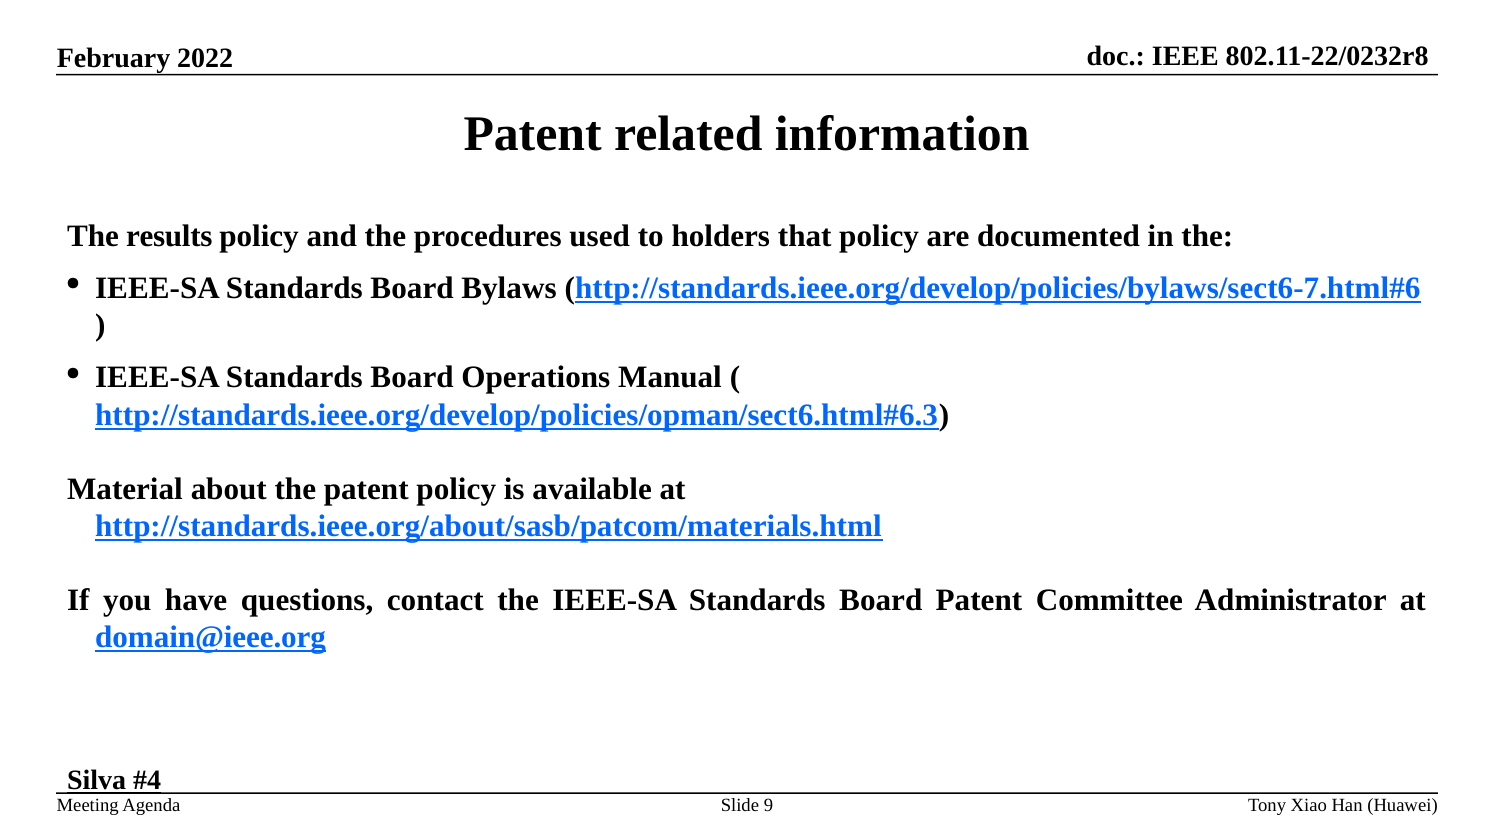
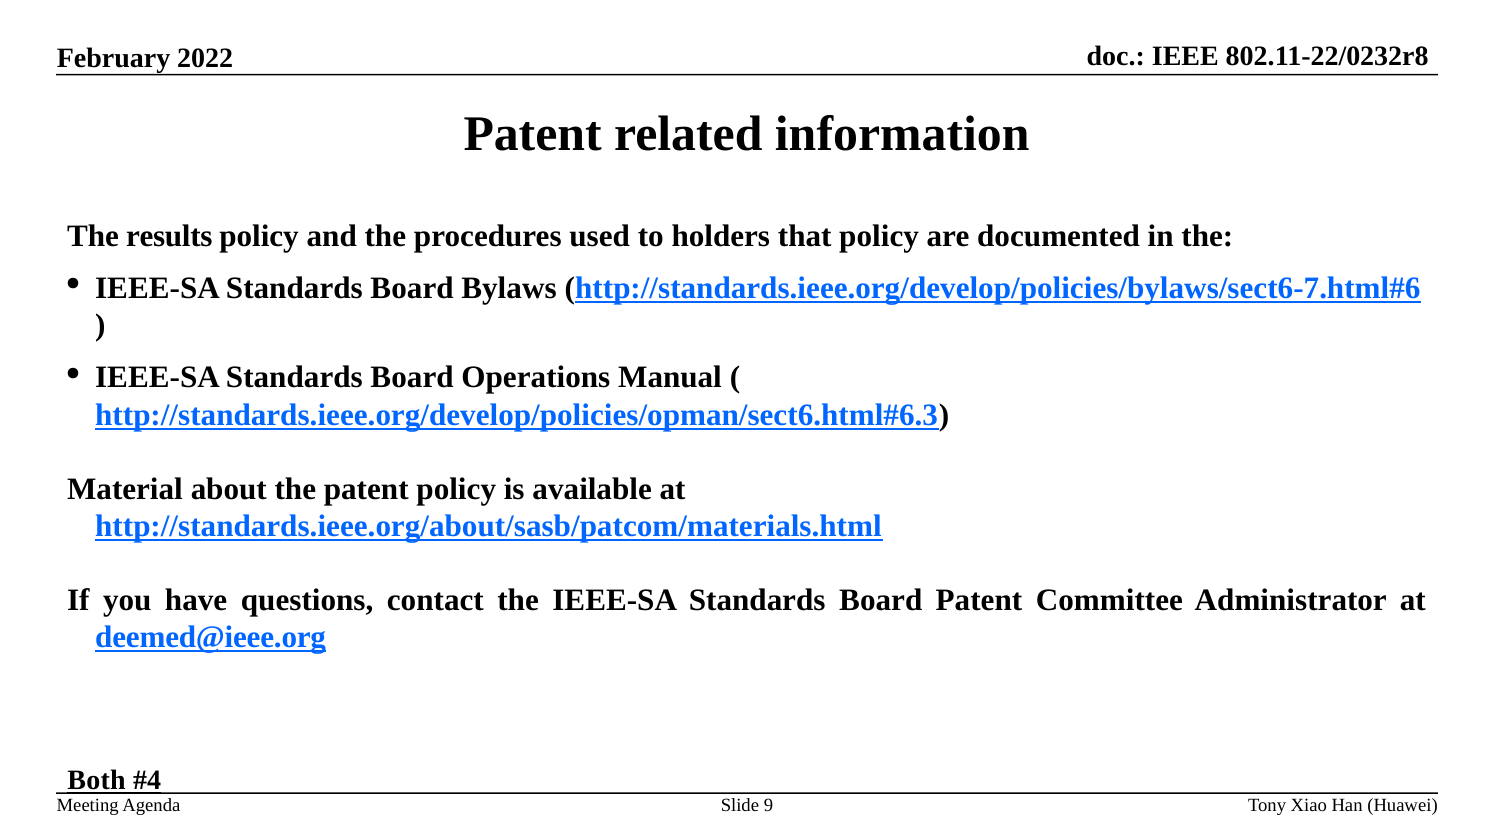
domain@ieee.org: domain@ieee.org -> deemed@ieee.org (211, 638)
Silva: Silva -> Both (97, 781)
